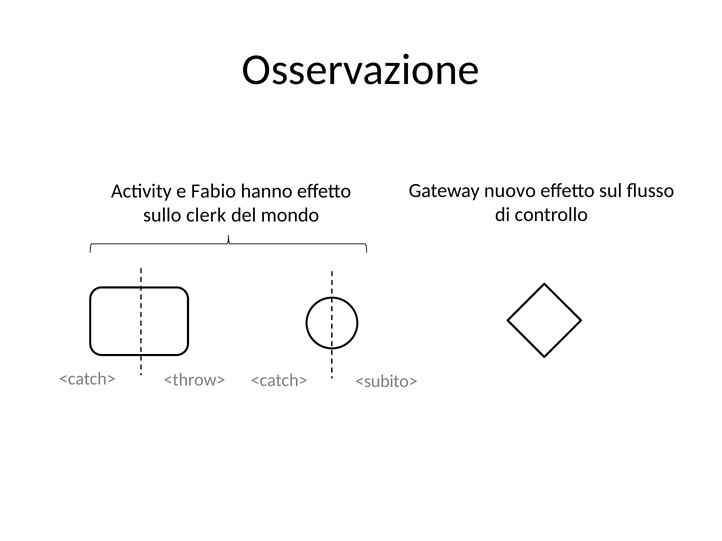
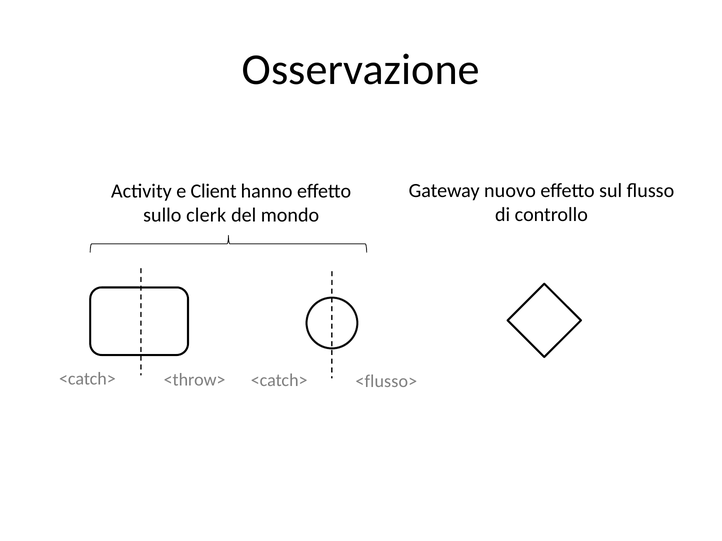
Fabio: Fabio -> Client (214, 191)
<subito>: <subito> -> <flusso> (386, 382)
